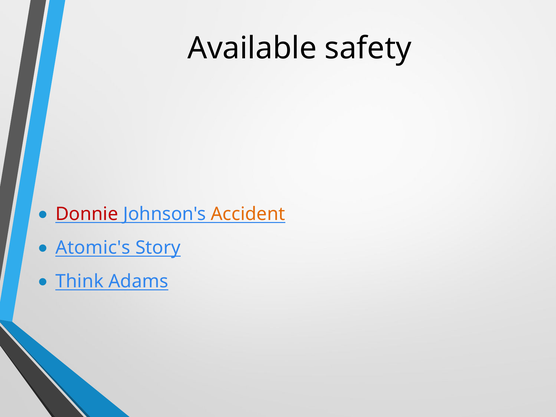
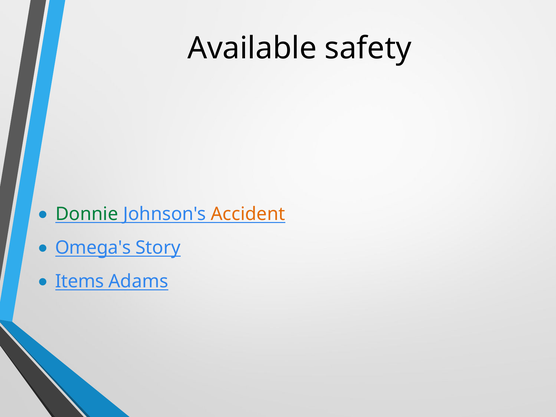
Donnie colour: red -> green (87, 214)
Atomic's: Atomic's -> Omega's (93, 248)
Think: Think -> Items (80, 281)
